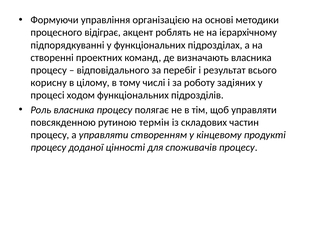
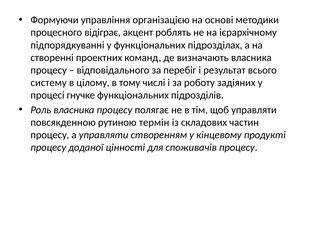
корисну: корисну -> систему (49, 83)
ходом: ходом -> гнучке (81, 95)
